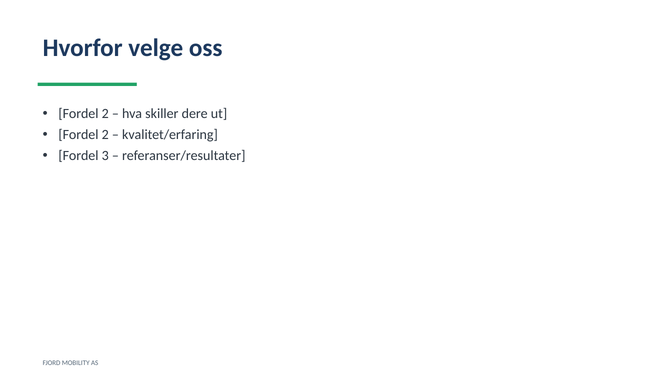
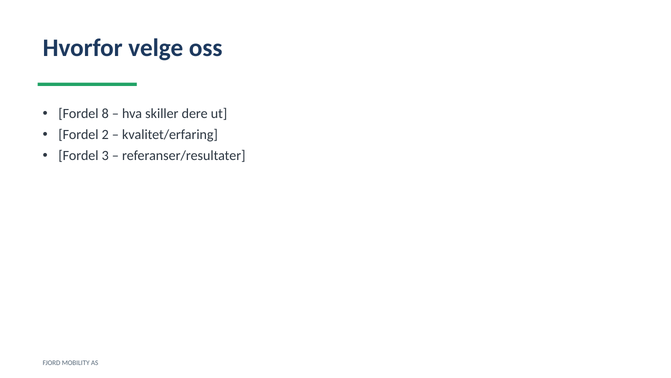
2: 2 -> 8 (105, 114)
